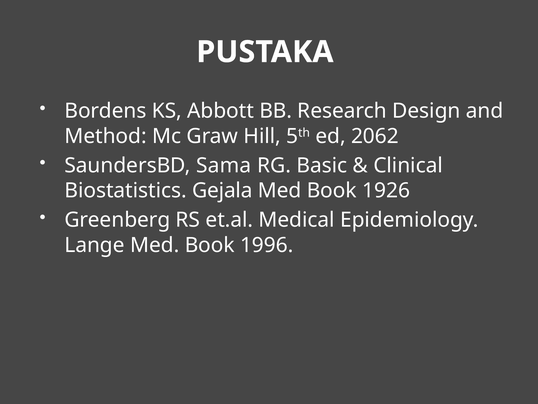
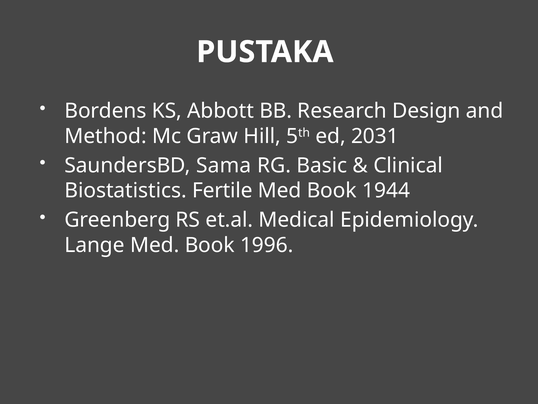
2062: 2062 -> 2031 (375, 136)
Gejala: Gejala -> Fertile (222, 190)
1926: 1926 -> 1944 (386, 190)
